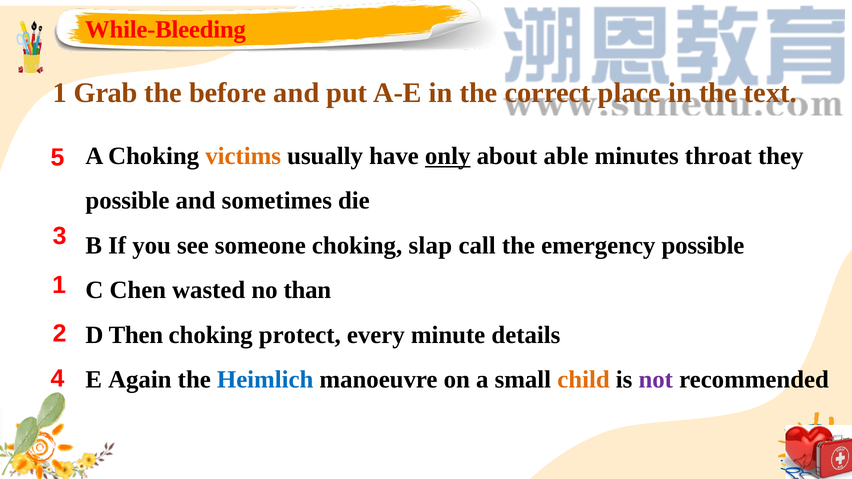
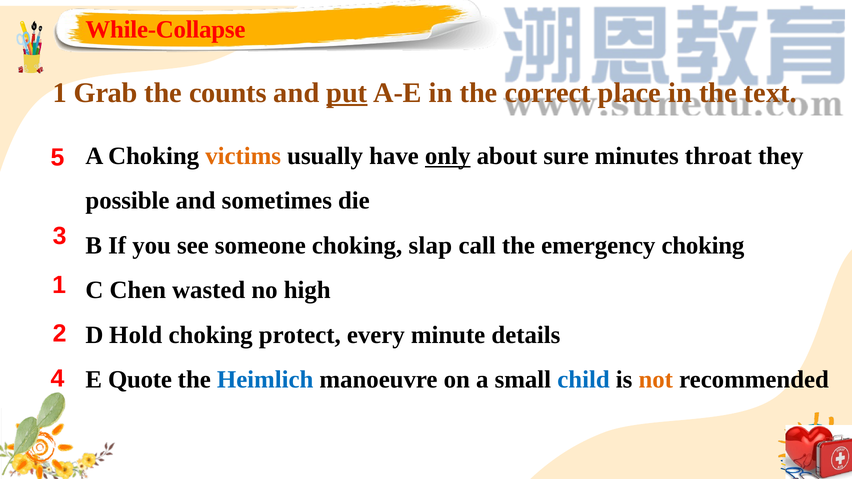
While-Bleeding: While-Bleeding -> While-Collapse (165, 30)
before: before -> counts (228, 93)
put underline: none -> present (347, 93)
able: able -> sure (566, 156)
emergency possible: possible -> choking (703, 246)
than: than -> high (307, 290)
Then: Then -> Hold (136, 335)
Again: Again -> Quote (140, 380)
child colour: orange -> blue (584, 380)
not colour: purple -> orange (656, 380)
